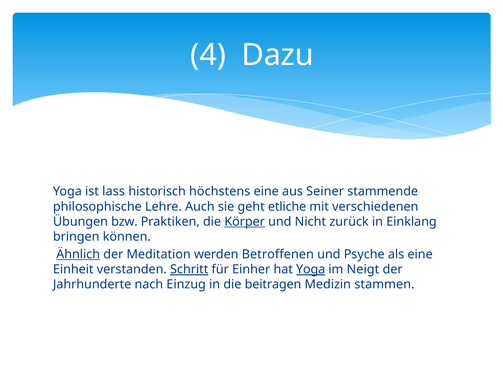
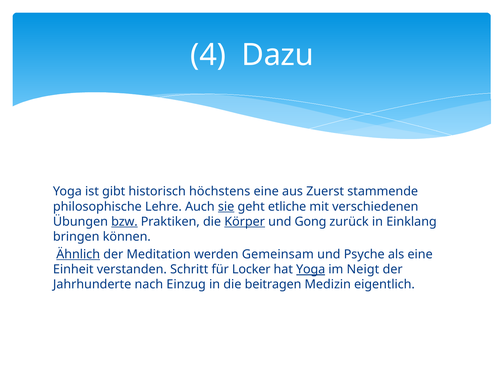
lass: lass -> gibt (114, 192)
Seiner: Seiner -> Zuerst (325, 192)
sie underline: none -> present (226, 207)
bzw underline: none -> present (124, 222)
Nicht: Nicht -> Gong (310, 222)
Betroffenen: Betroffenen -> Gemeinsam (278, 255)
Schritt underline: present -> none (189, 270)
Einher: Einher -> Locker (251, 270)
stammen: stammen -> eigentlich (384, 285)
